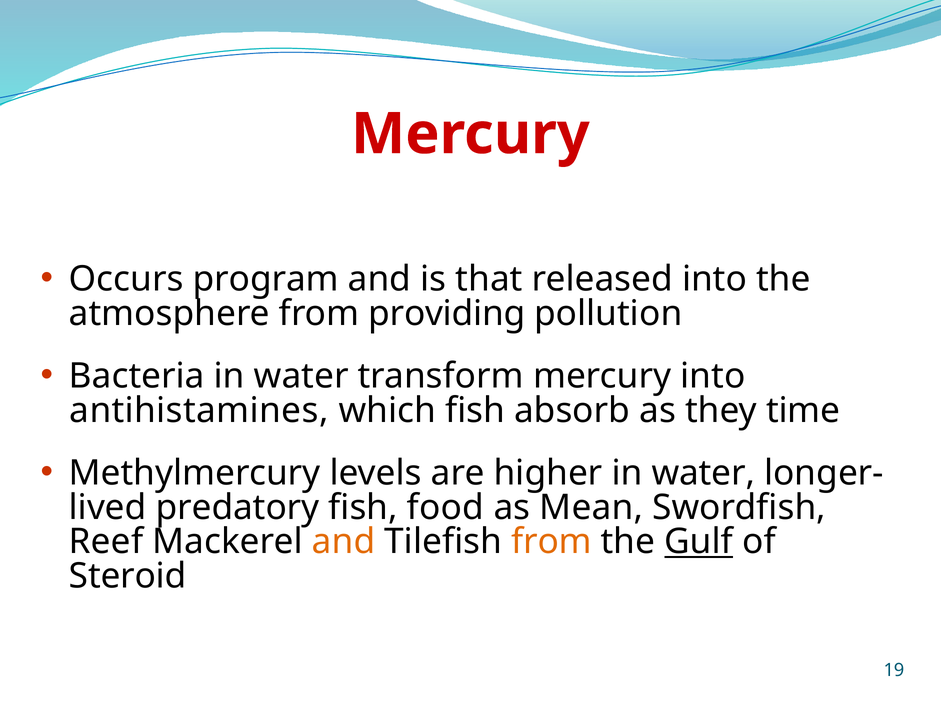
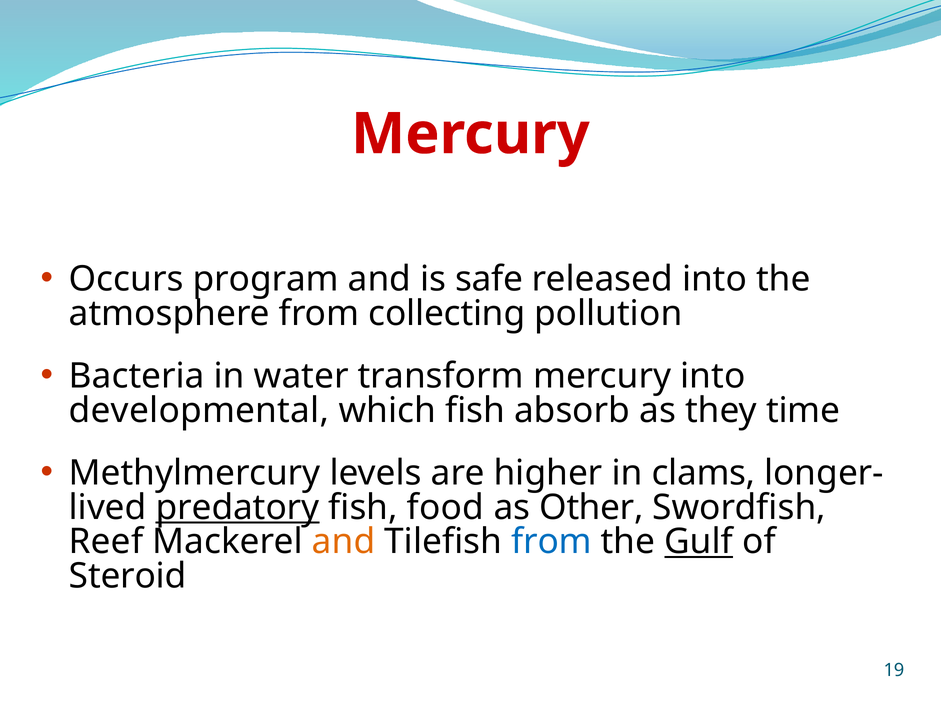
that: that -> safe (489, 279)
providing: providing -> collecting (447, 314)
antihistamines: antihistamines -> developmental (199, 410)
higher in water: water -> clams (703, 473)
predatory underline: none -> present (238, 507)
Mean: Mean -> Other (592, 507)
from colour: orange -> blue (552, 542)
